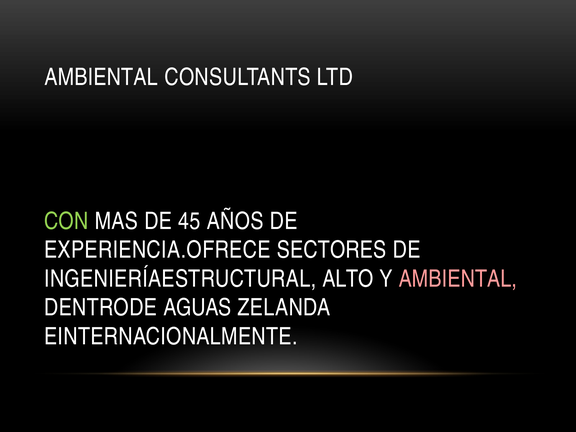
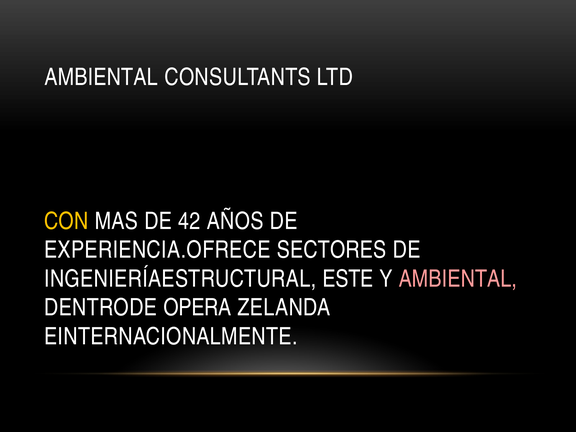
CON colour: light green -> yellow (66, 221)
45: 45 -> 42 (189, 221)
ALTO: ALTO -> ESTE (348, 279)
AGUAS: AGUAS -> OPERA (197, 308)
